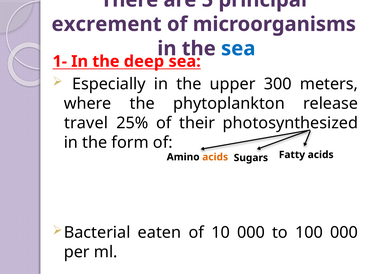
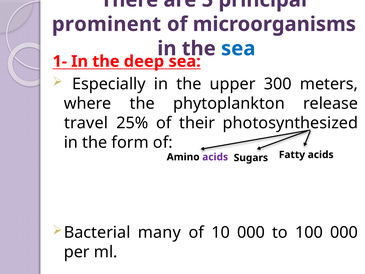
excrement: excrement -> prominent (107, 24)
acids colour: orange -> purple (215, 157)
eaten: eaten -> many (159, 232)
